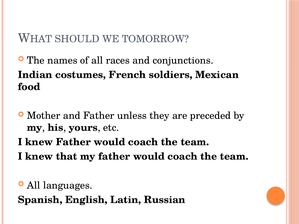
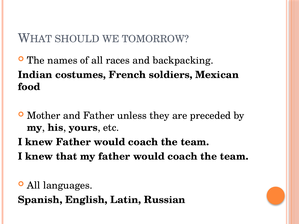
conjunctions: conjunctions -> backpacking (183, 60)
